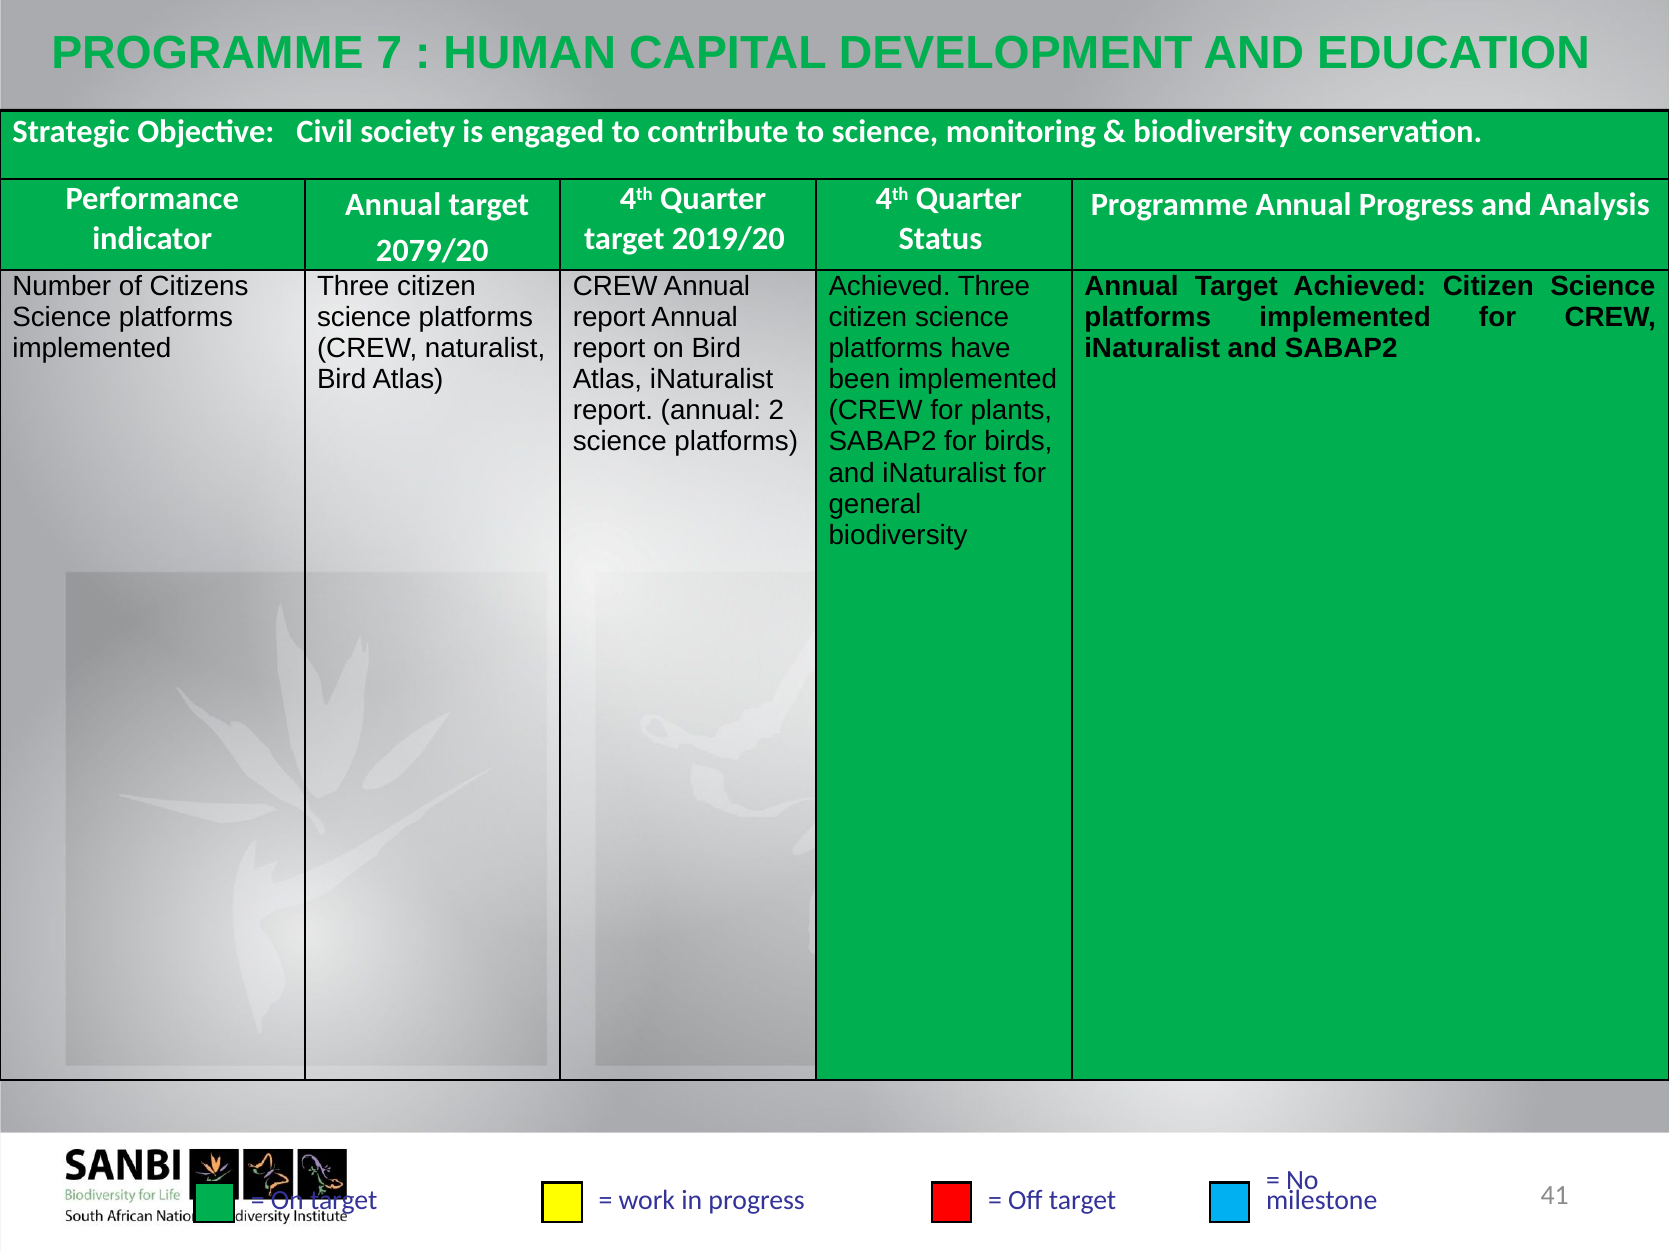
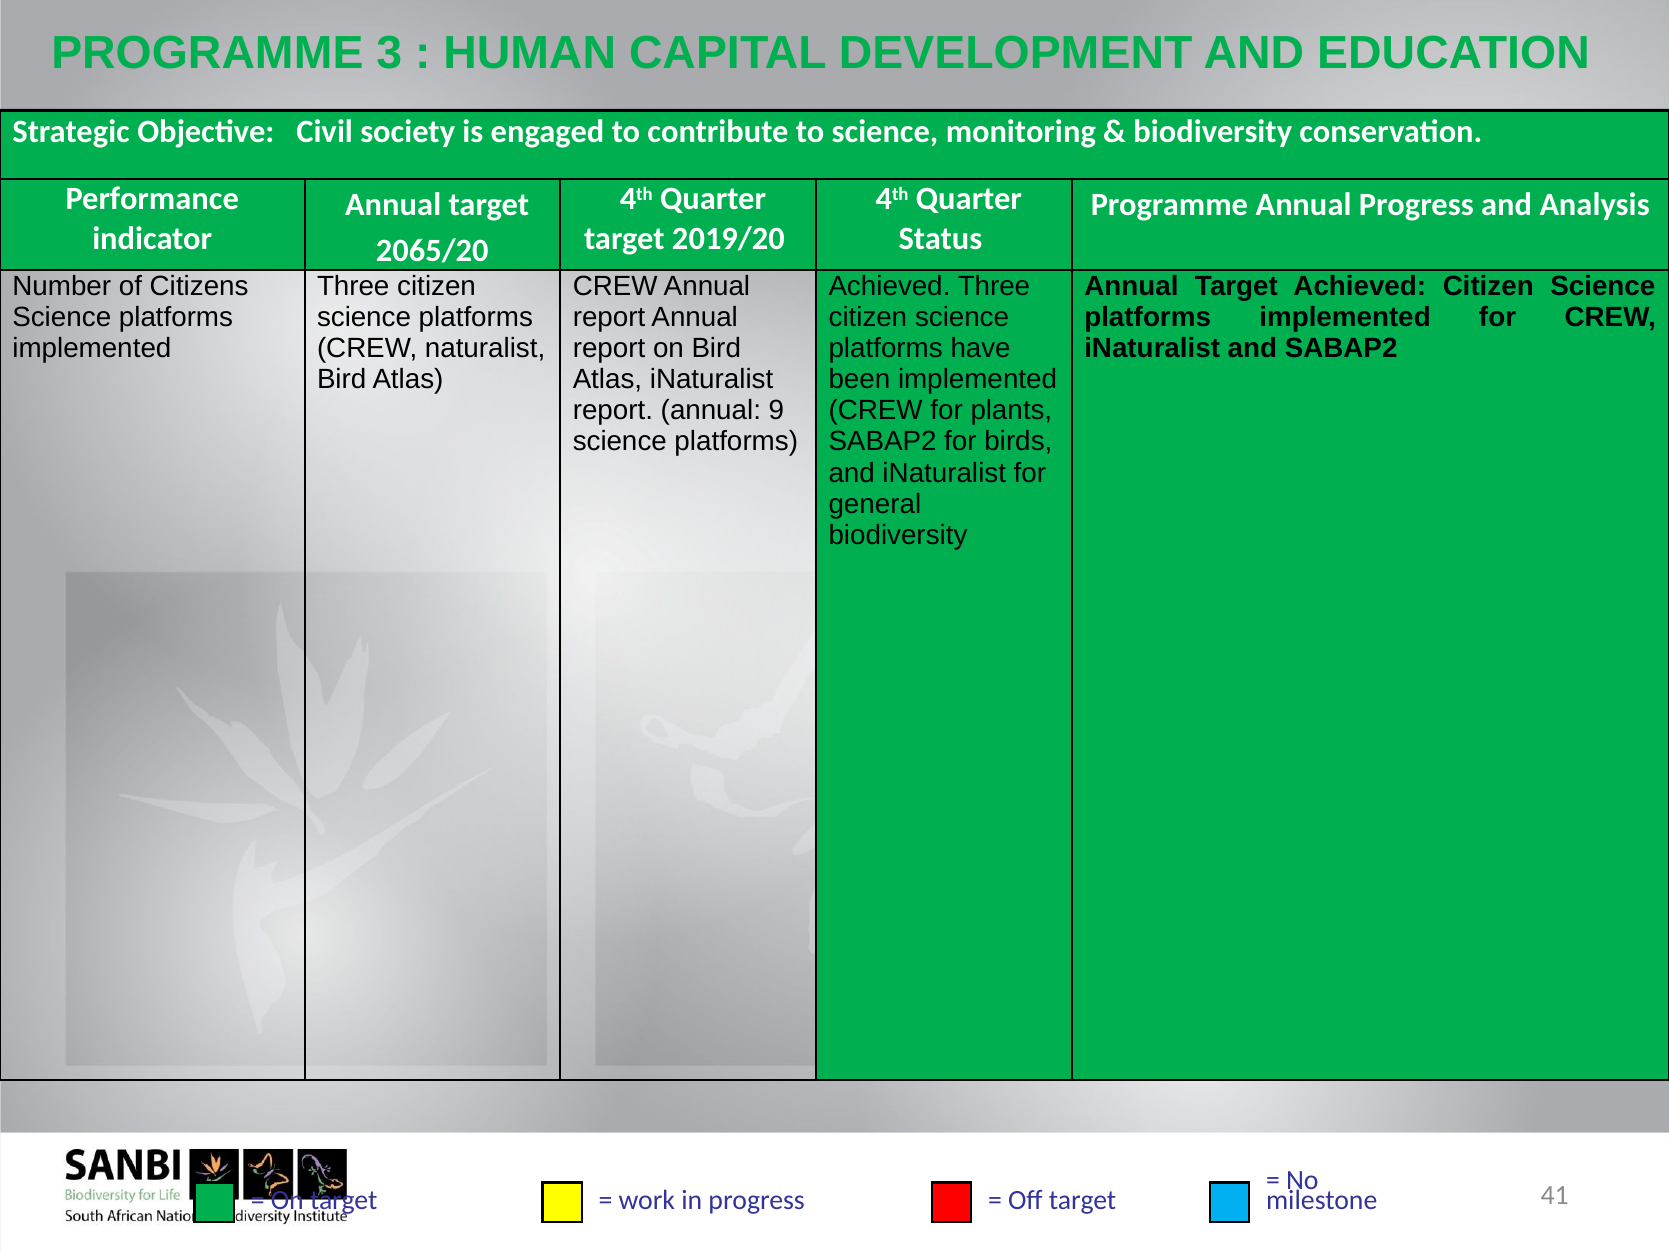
7: 7 -> 3 (389, 53)
2079/20: 2079/20 -> 2065/20 (432, 250)
2: 2 -> 9 (776, 411)
